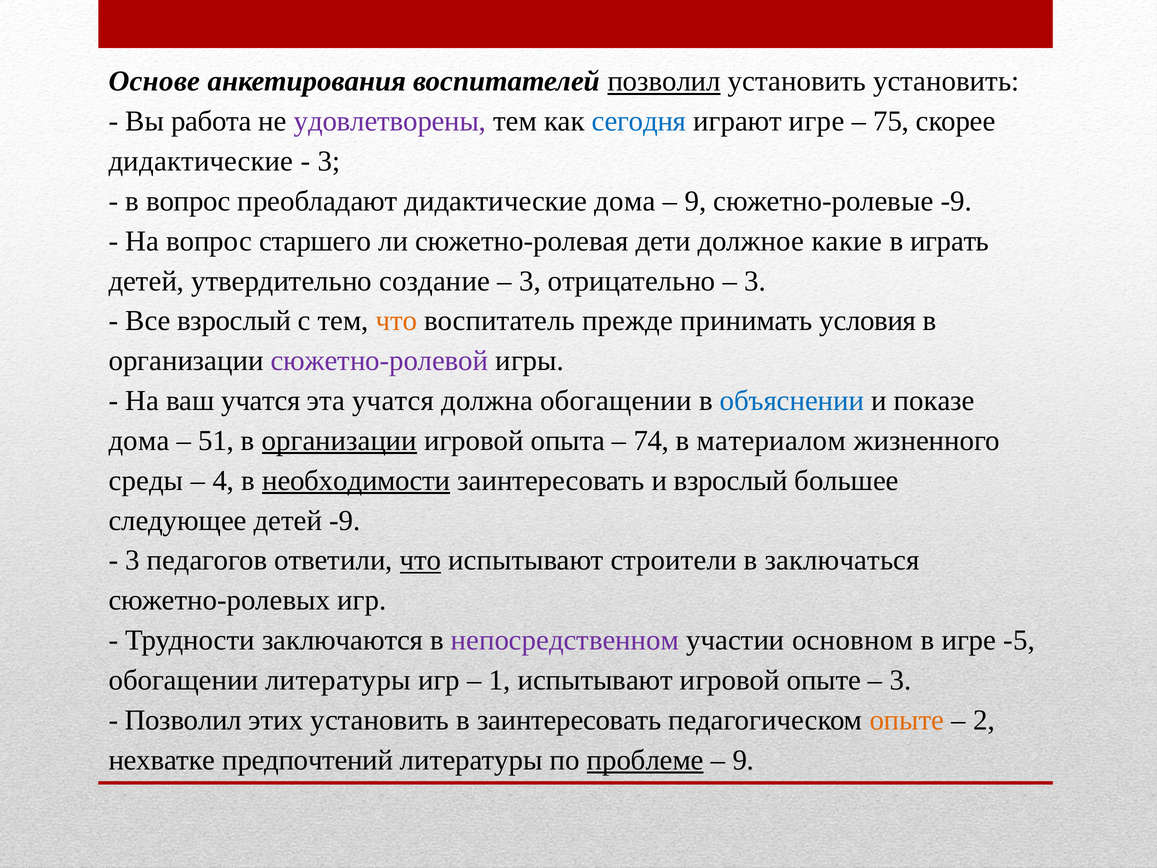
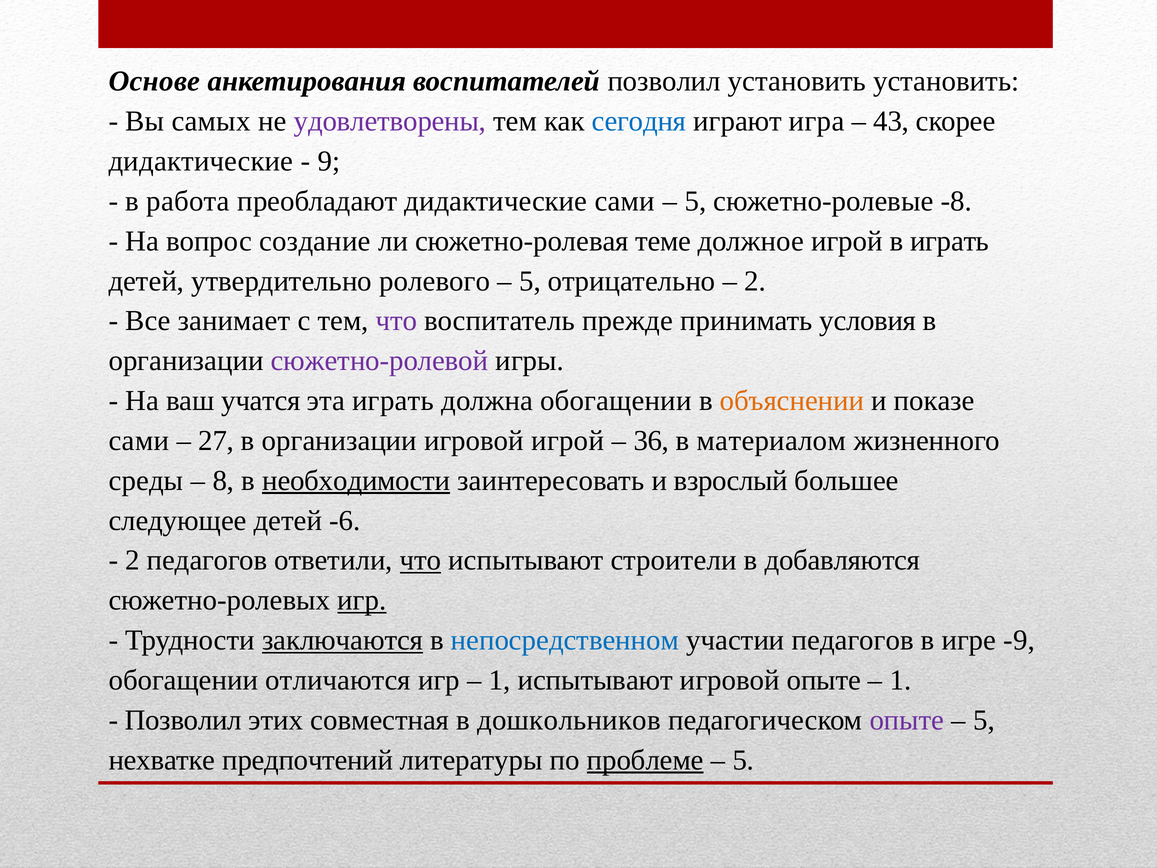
позволил underline: present -> none (664, 81)
работа: работа -> самых (211, 121)
играют игре: игре -> игра (817, 121)
75: 75 -> 43 (891, 121)
3: 3 -> 9 (329, 161)
в вопрос: вопрос -> работа (188, 201)
дидактические дома: дома -> сами (625, 201)
9: 9 -> 5 (695, 201)
сюжетно-ролевые -9: -9 -> -8 (956, 201)
старшего: старшего -> создание (315, 241)
дети: дети -> теме (663, 241)
должное какие: какие -> игрой (847, 241)
создание: создание -> ролевого (435, 281)
3: 3 -> 5 (530, 281)
3: 3 -> 2 (755, 281)
Все взрослый: взрослый -> занимает (234, 321)
что colour: orange -> purple (397, 321)
эта учатся: учатся -> играть (393, 401)
объяснении colour: blue -> orange (792, 401)
дома: дома -> сами (139, 441)
51: 51 -> 27 (216, 441)
организации underline: present -> none (339, 441)
игровой опыта: опыта -> игрой (568, 441)
74: 74 -> 36 (651, 441)
4: 4 -> 8 (223, 480)
детей -9: -9 -> -6 (345, 520)
3: 3 -> 2 (133, 560)
заключаться: заключаться -> добавляются (842, 560)
игр underline: none -> present (362, 600)
заключаются underline: none -> present (343, 640)
непосредственном colour: purple -> blue (565, 640)
участии основном: основном -> педагогов (853, 640)
-5: -5 -> -9 (1019, 640)
обогащении литературы: литературы -> отличаются (338, 680)
3: 3 -> 1 (900, 680)
этих установить: установить -> совместная (380, 720)
в заинтересовать: заинтересовать -> дошкольников (569, 720)
опыте colour: orange -> purple (907, 720)
2: 2 -> 5 (984, 720)
9: 9 -> 5 (743, 760)
